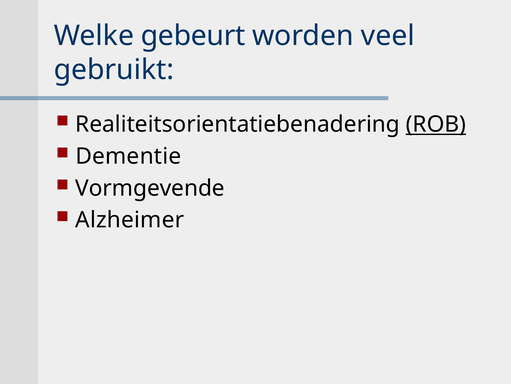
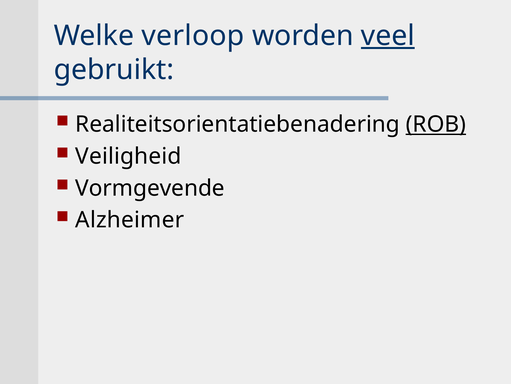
gebeurt: gebeurt -> verloop (193, 36)
veel underline: none -> present (388, 36)
Dementie: Dementie -> Veiligheid (128, 156)
